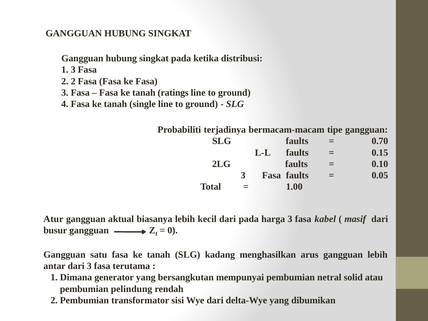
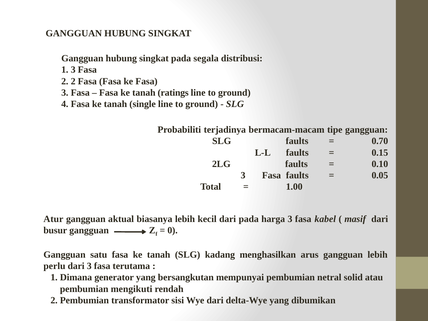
ketika: ketika -> segala (206, 58)
antar: antar -> perlu (54, 266)
pelindung: pelindung -> mengikuti (132, 289)
